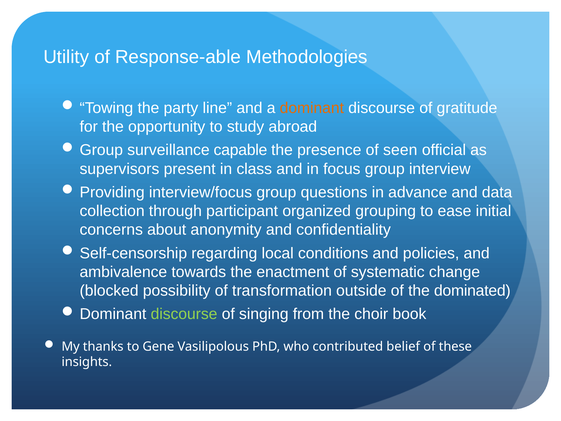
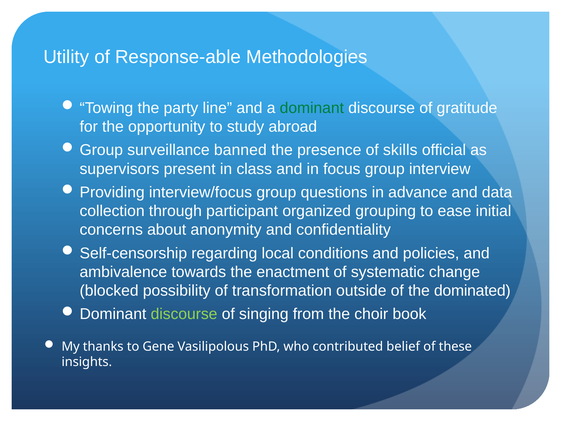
dominant colour: orange -> green (312, 108)
capable: capable -> banned (240, 150)
seen: seen -> skills (400, 150)
